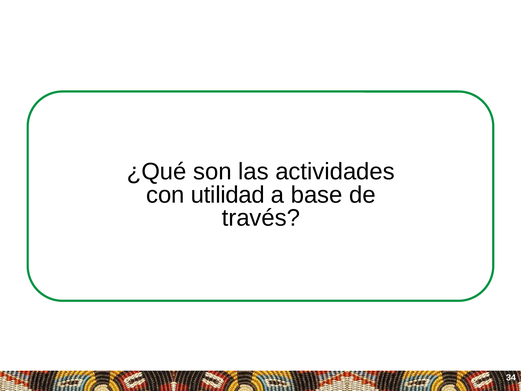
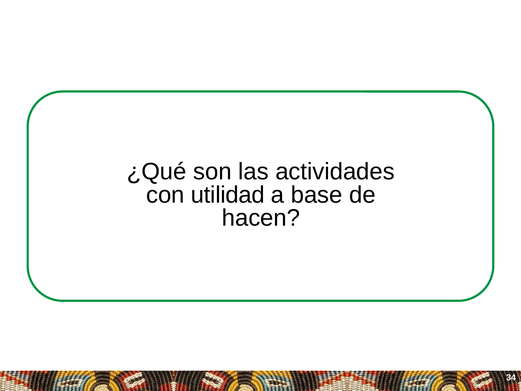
través: través -> hacen (261, 218)
